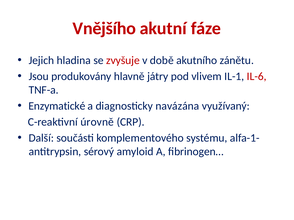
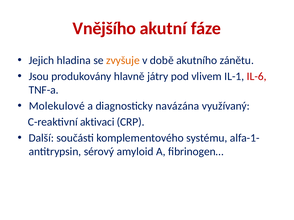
zvyšuje colour: red -> orange (123, 61)
Enzymatické: Enzymatické -> Molekulové (57, 106)
úrovně: úrovně -> aktivaci (97, 122)
